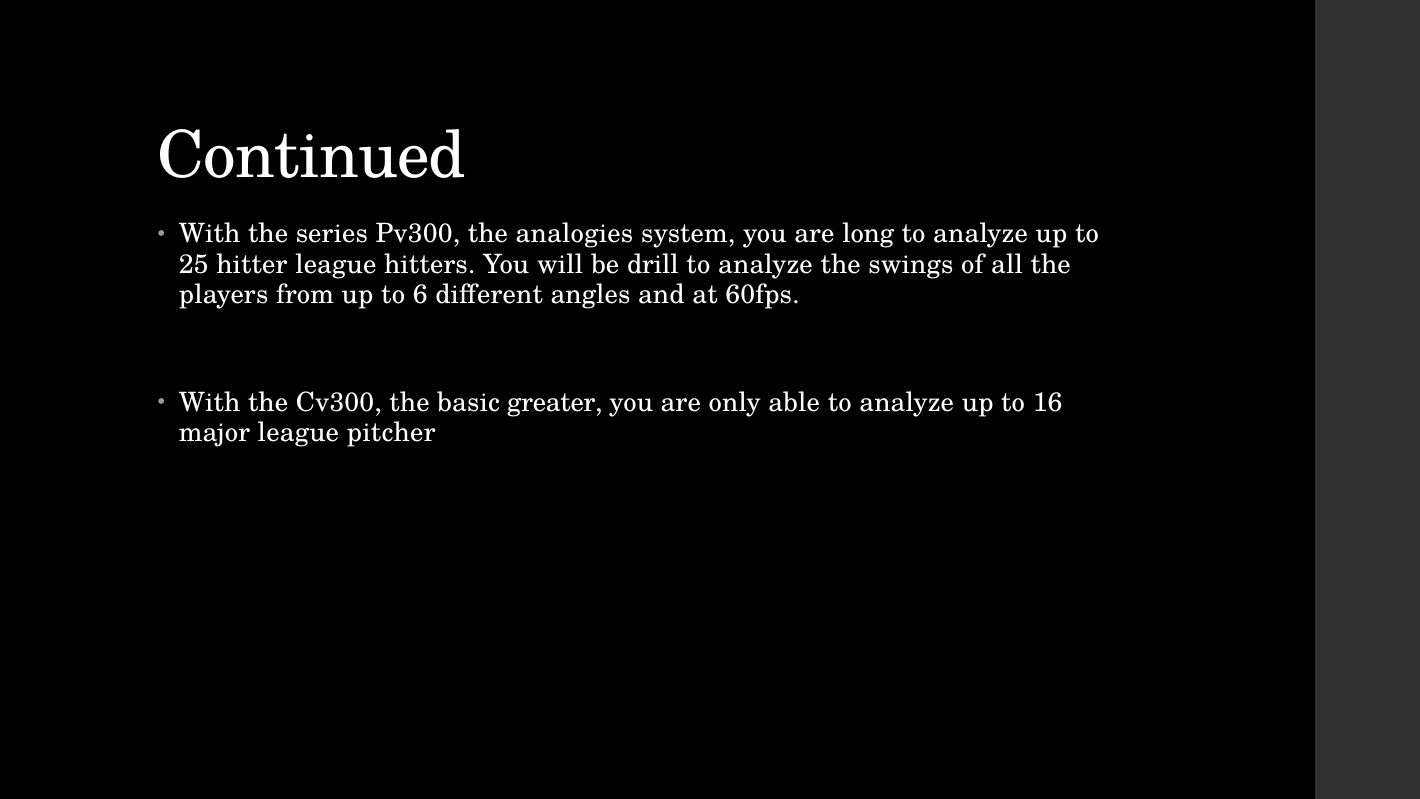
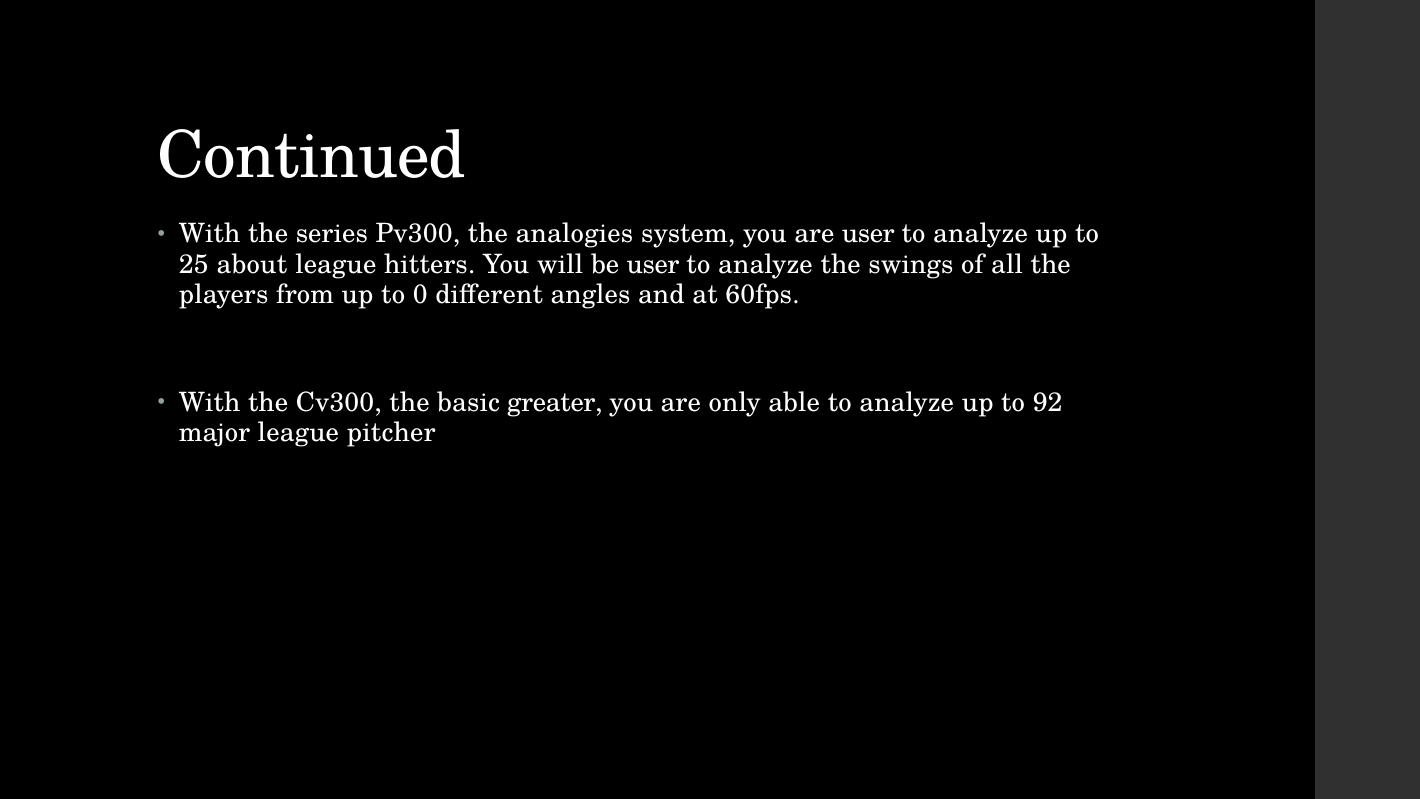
are long: long -> user (868, 234)
hitter: hitter -> about (252, 264)
be drill: drill -> user (653, 264)
6: 6 -> 0 (420, 295)
16: 16 -> 92 (1048, 403)
